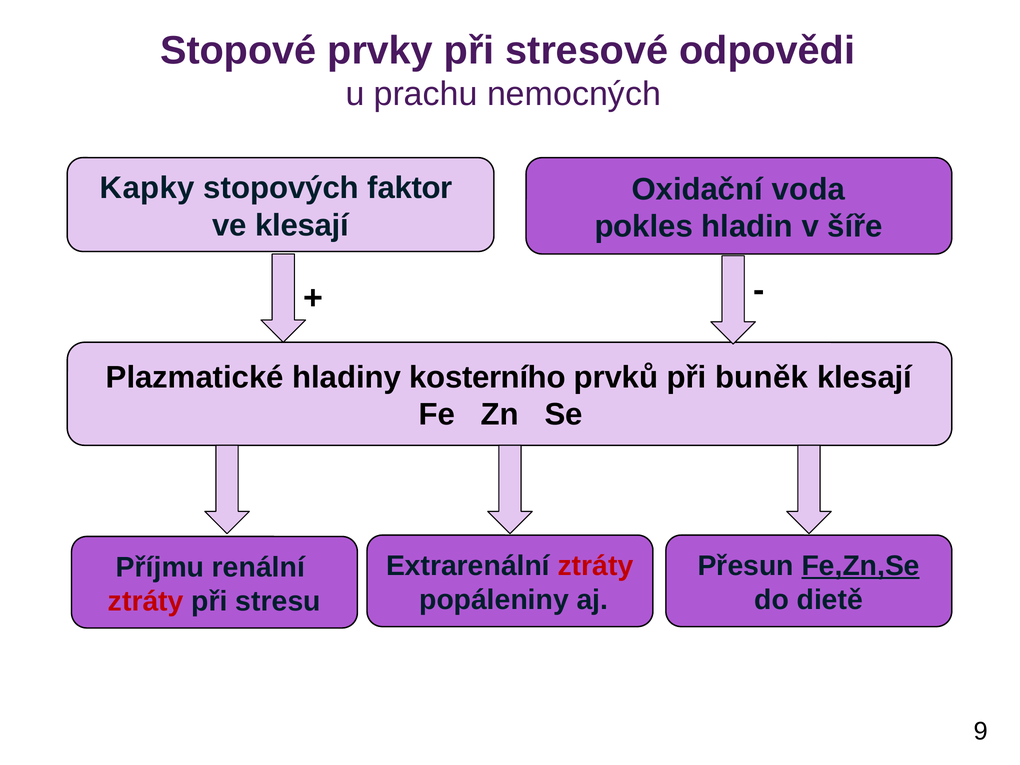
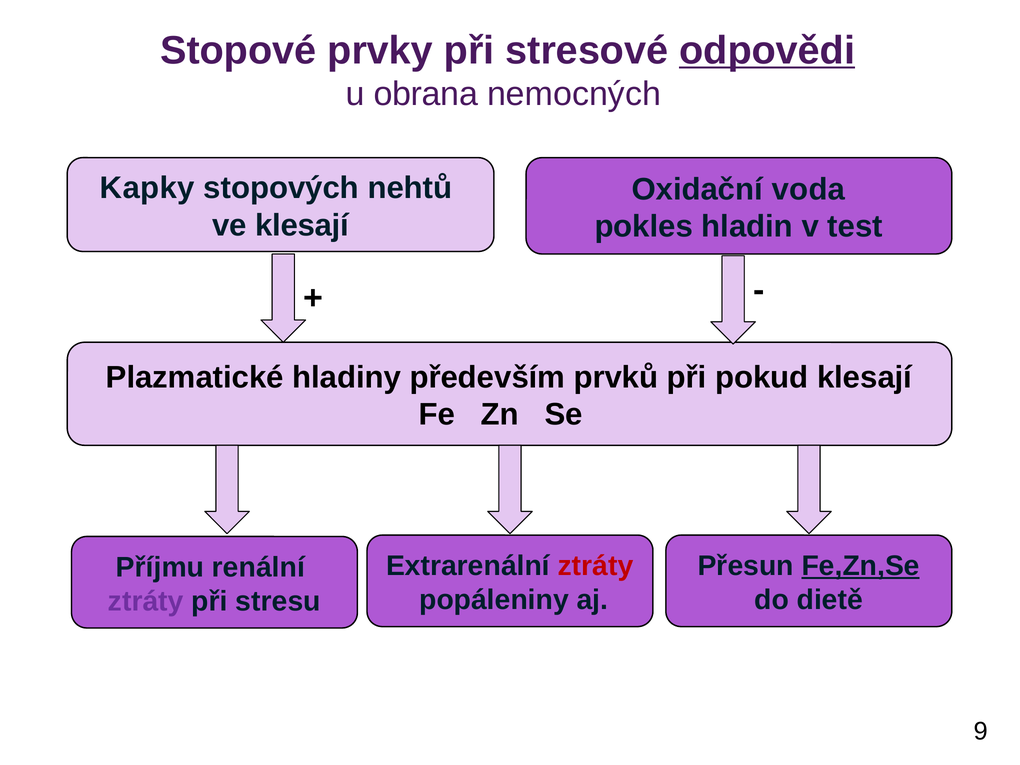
odpovědi underline: none -> present (767, 50)
prachu: prachu -> obrana (426, 94)
faktor: faktor -> nehtů (410, 188)
šíře: šíře -> test (855, 227)
kosterního: kosterního -> především (487, 377)
buněk: buněk -> pokud (762, 377)
ztráty colour: red -> purple (146, 601)
